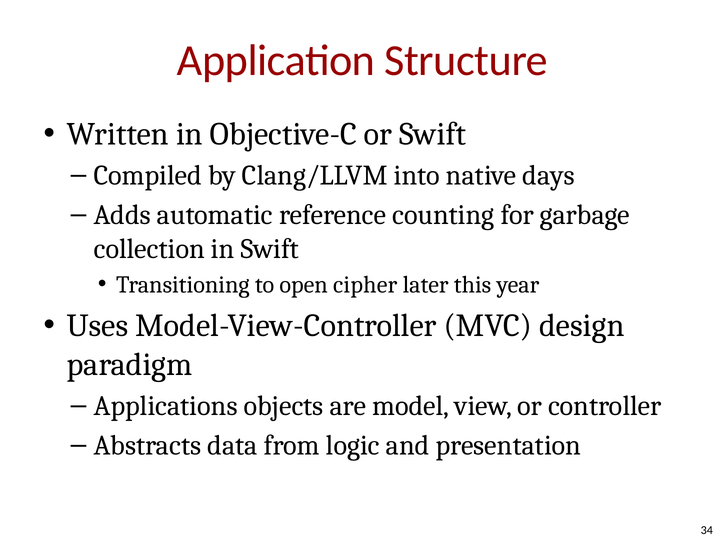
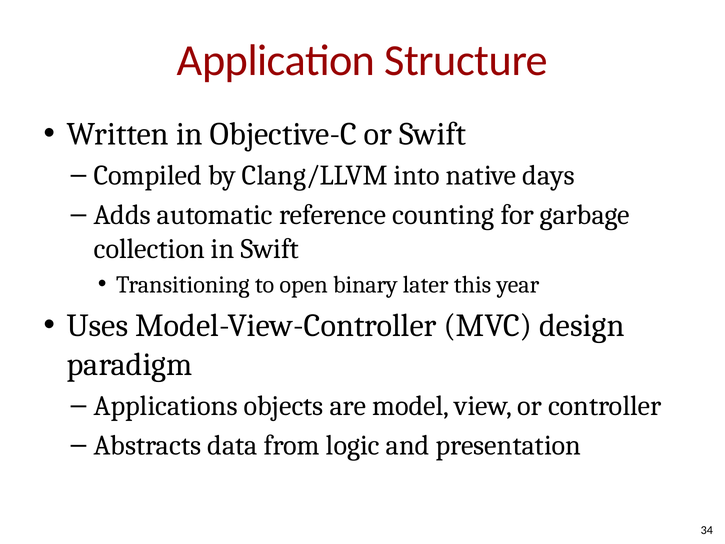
cipher: cipher -> binary (365, 285)
